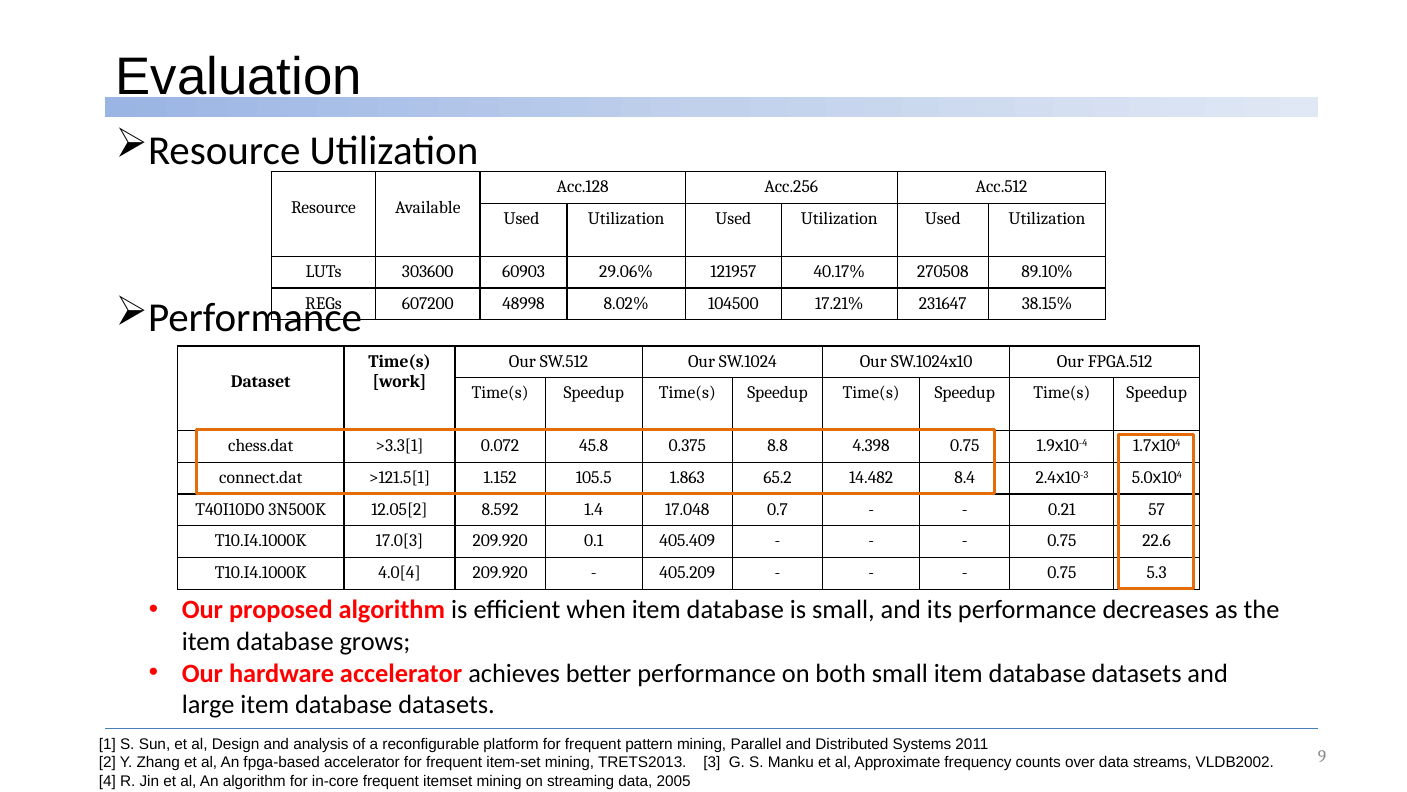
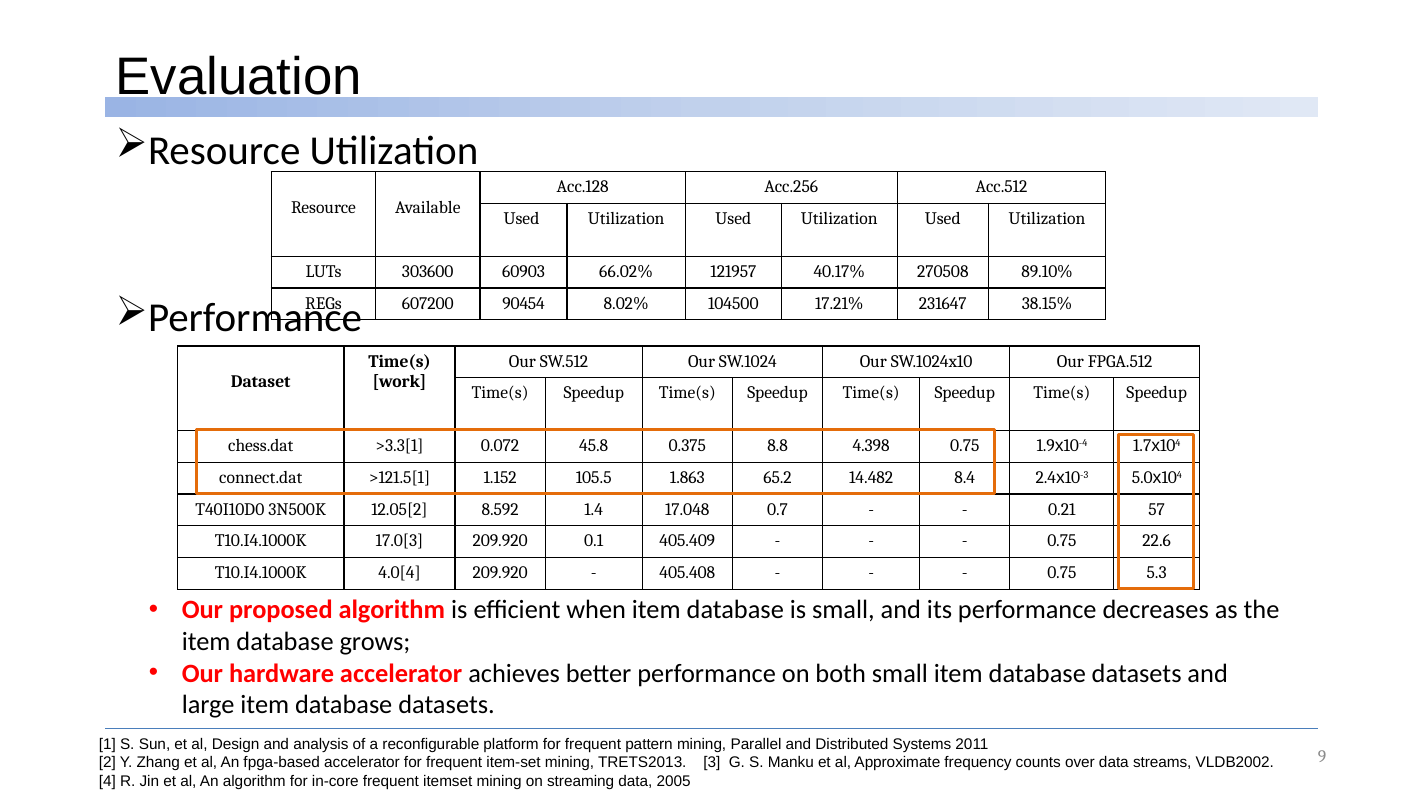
29.06%: 29.06% -> 66.02% (626, 271)
48998: 48998 -> 90454 (524, 303)
405.209: 405.209 -> 405.408 (687, 572)
